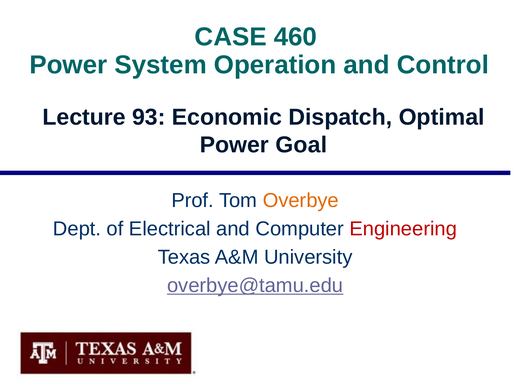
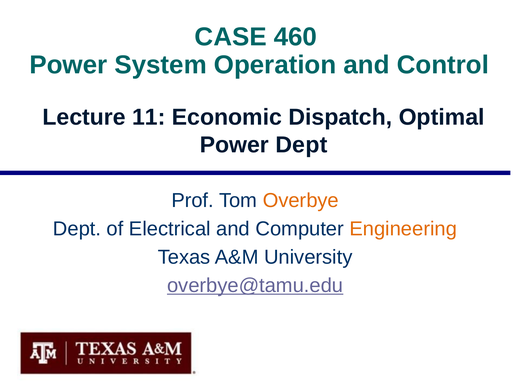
93: 93 -> 11 (149, 117)
Power Goal: Goal -> Dept (301, 145)
Engineering colour: red -> orange (403, 229)
